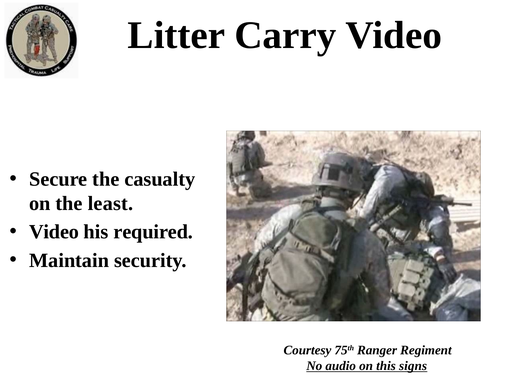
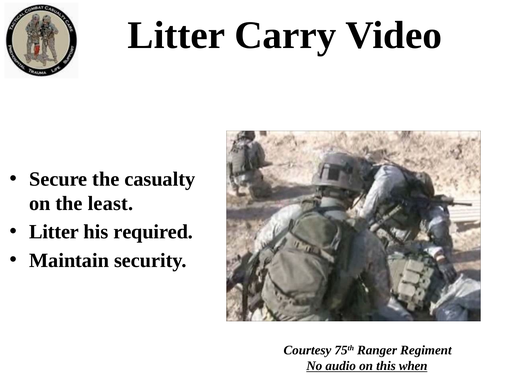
Video: Video -> Litter (54, 232)
signs: signs -> when (413, 366)
